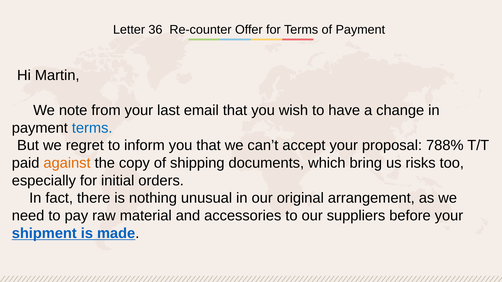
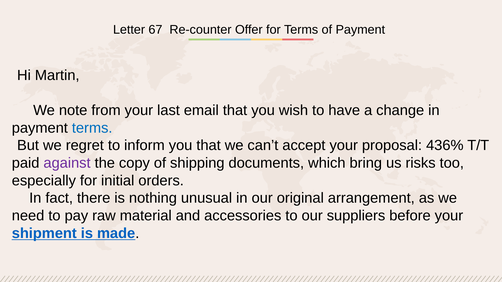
36: 36 -> 67 (155, 30)
788%: 788% -> 436% (445, 146)
against colour: orange -> purple (67, 163)
